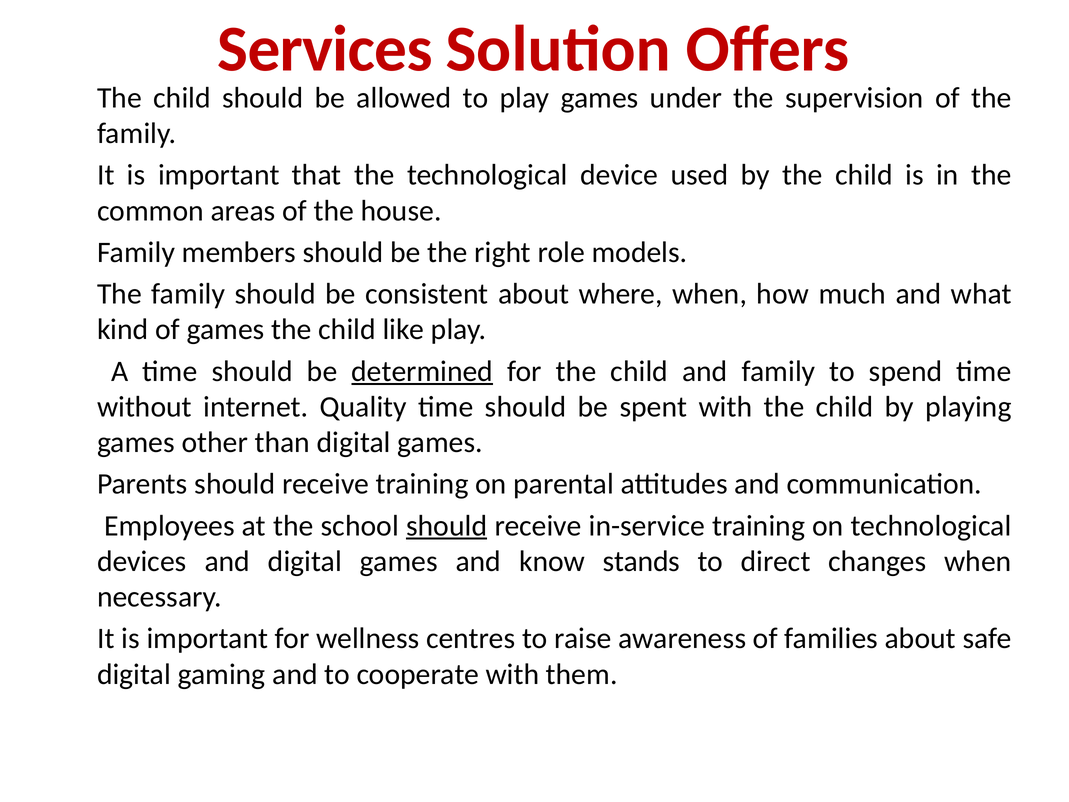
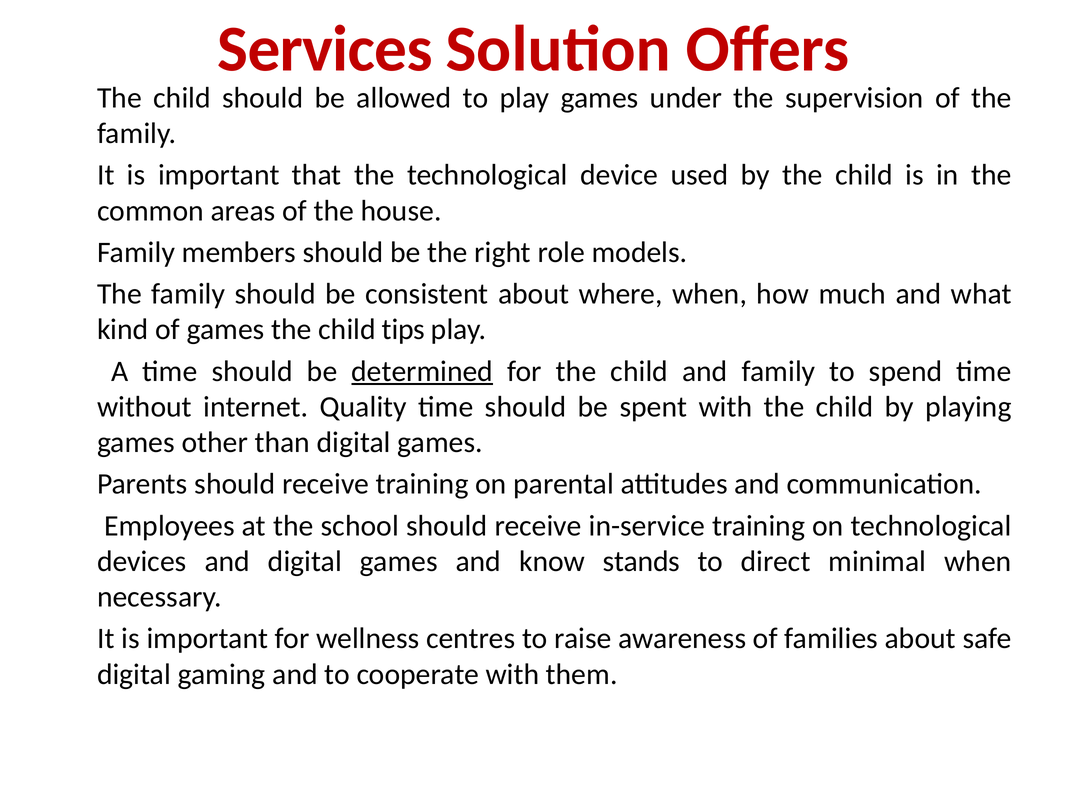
like: like -> tips (404, 329)
should underline: present -> none (447, 526)
changes: changes -> minimal (877, 561)
